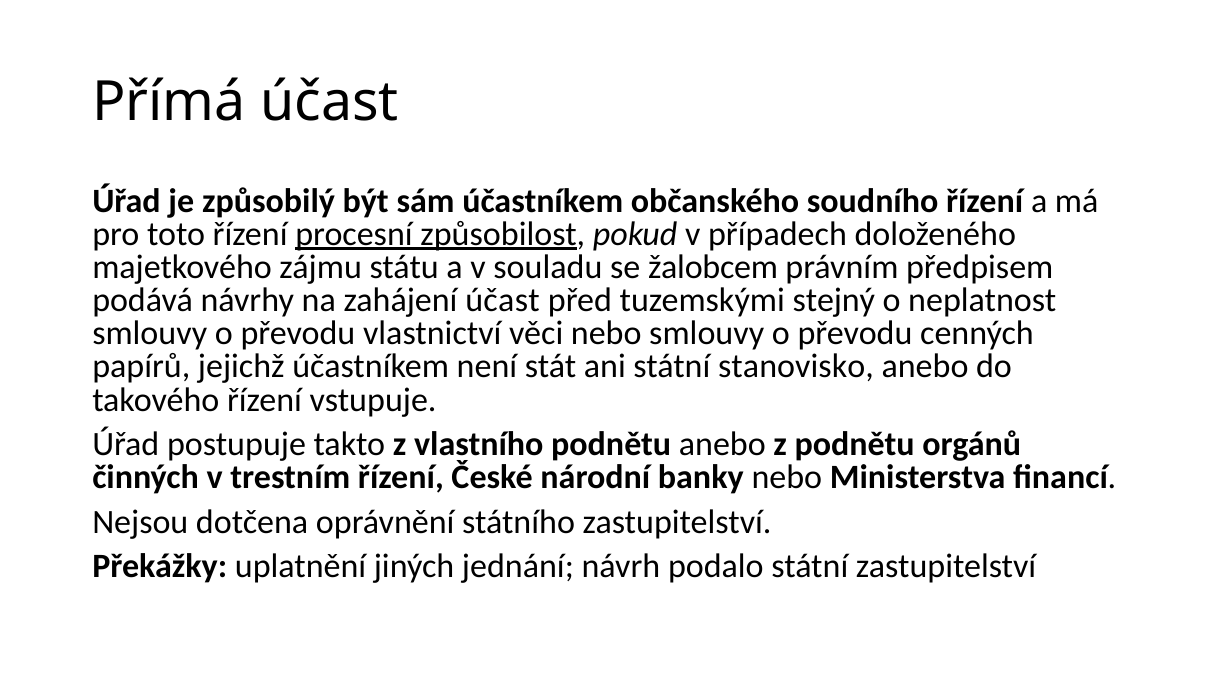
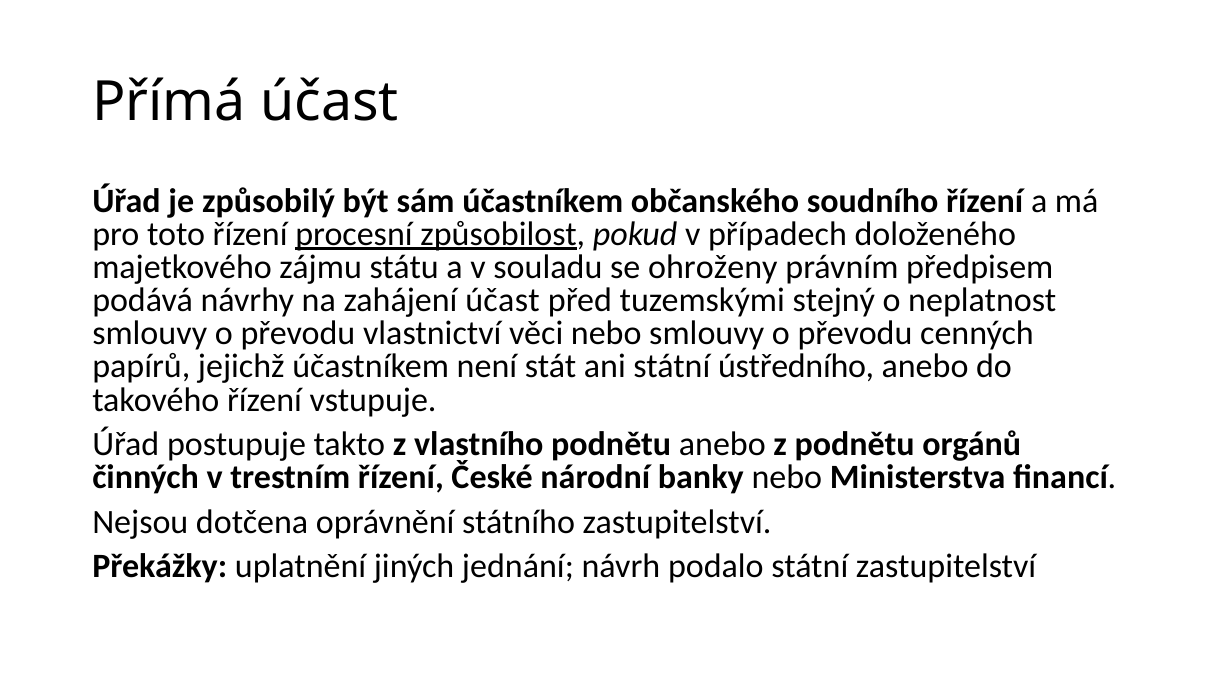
žalobcem: žalobcem -> ohroženy (713, 267)
stanovisko: stanovisko -> ústředního (796, 367)
